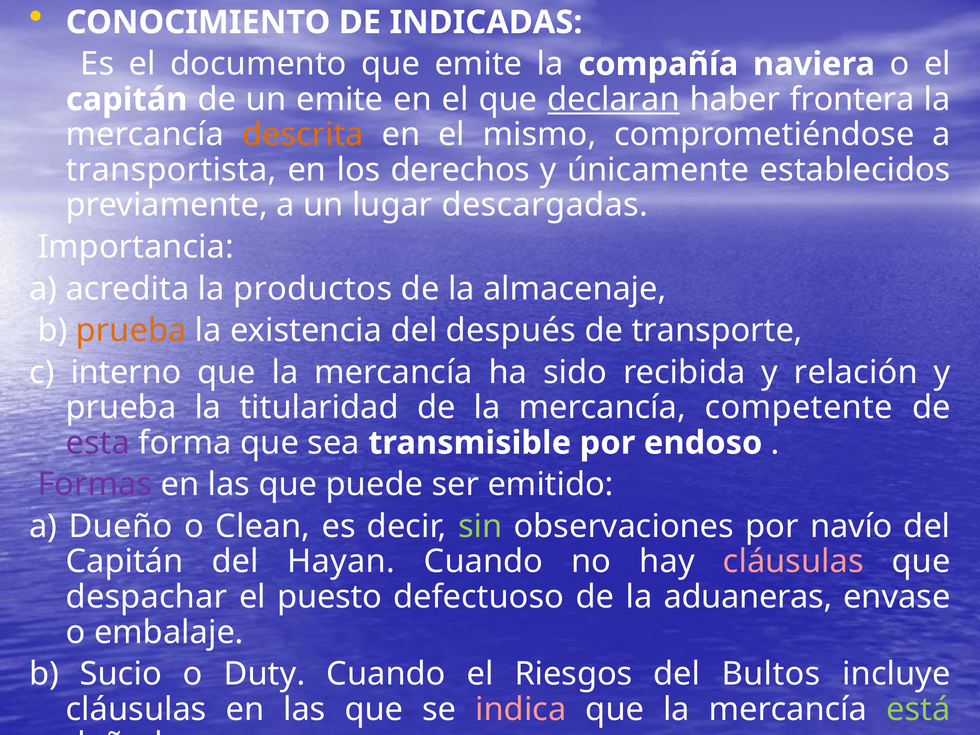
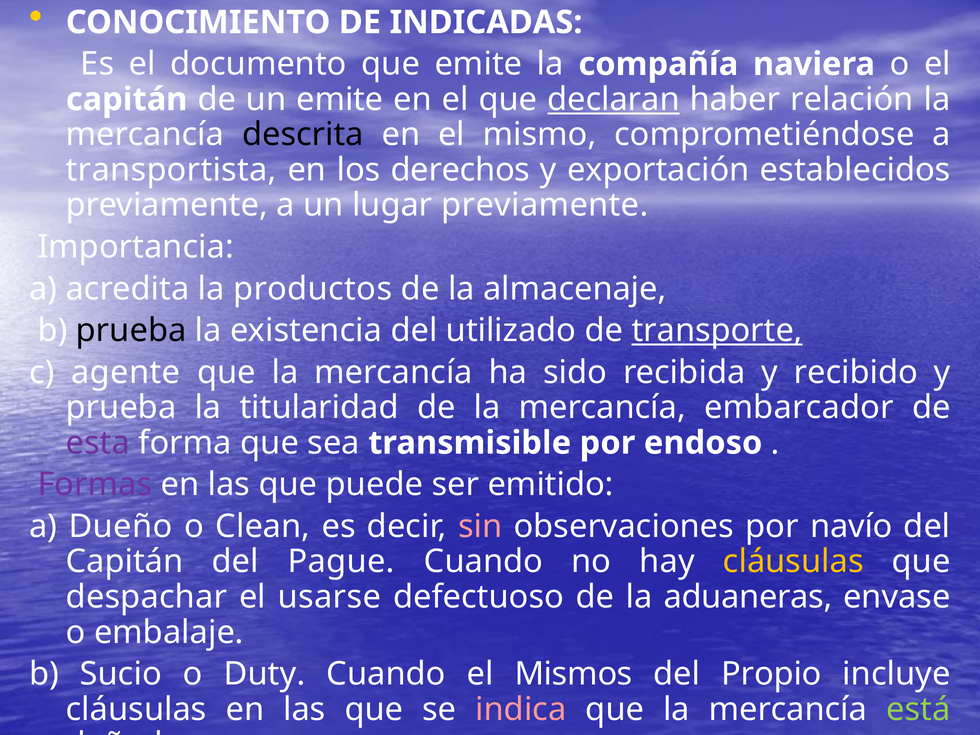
frontera: frontera -> relación (852, 99)
descrita colour: orange -> black (303, 135)
únicamente: únicamente -> exportación (658, 170)
lugar descargadas: descargadas -> previamente (545, 205)
prueba colour: orange -> black (131, 331)
después: después -> utilizado (511, 331)
transporte underline: none -> present (717, 331)
interno: interno -> agente (126, 372)
relación: relación -> recibido (856, 372)
competente: competente -> embarcador (799, 408)
sin colour: light green -> pink (480, 526)
Hayan: Hayan -> Pague (341, 562)
cláusulas colour: pink -> yellow (793, 562)
puesto: puesto -> usarse (329, 597)
Riesgos: Riesgos -> Mismos (574, 674)
Bultos: Bultos -> Propio (771, 674)
